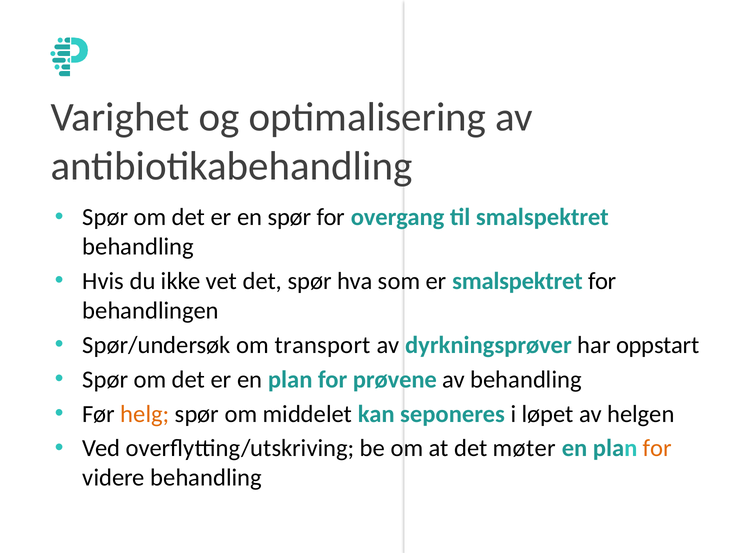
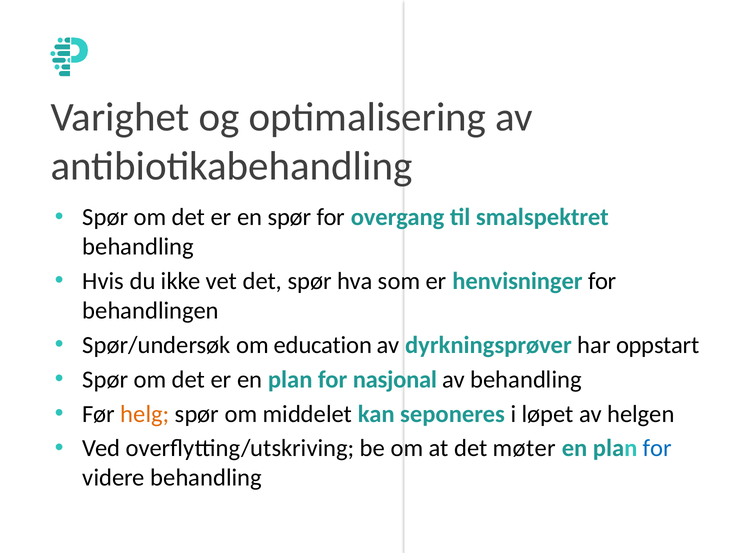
er smalspektret: smalspektret -> henvisninger (517, 281)
transport: transport -> education (323, 345)
prøvene: prøvene -> nasjonal (395, 380)
for colour: orange -> blue (657, 449)
